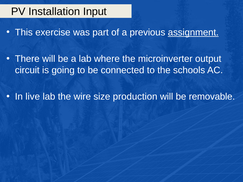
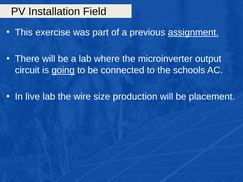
Input: Input -> Field (95, 12)
going underline: none -> present (63, 70)
removable: removable -> placement (212, 97)
